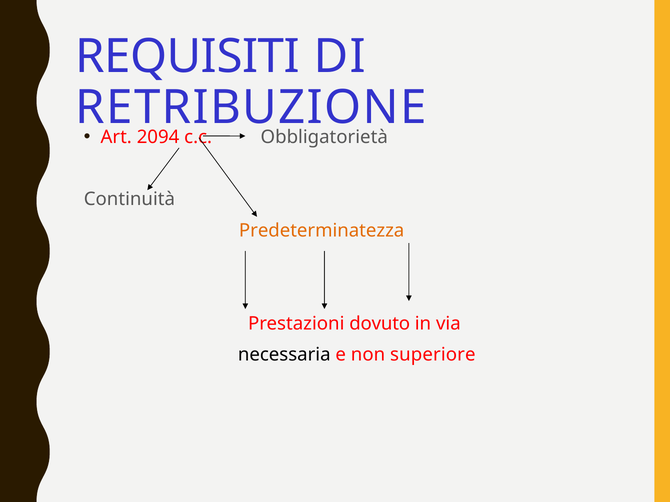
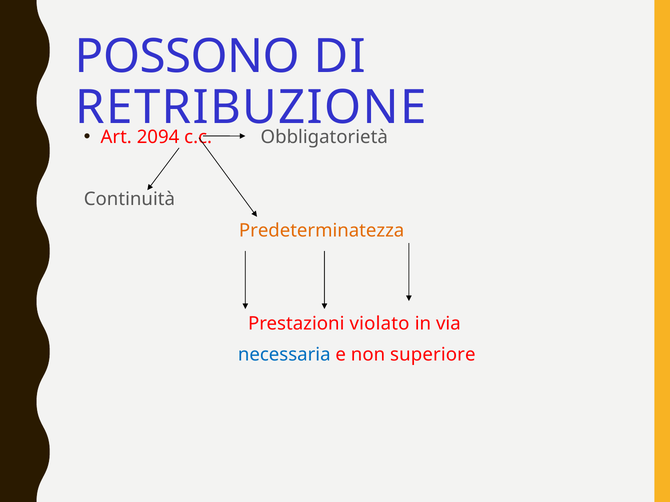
REQUISITI: REQUISITI -> POSSONO (187, 57)
dovuto: dovuto -> violato (380, 324)
necessaria colour: black -> blue (284, 355)
